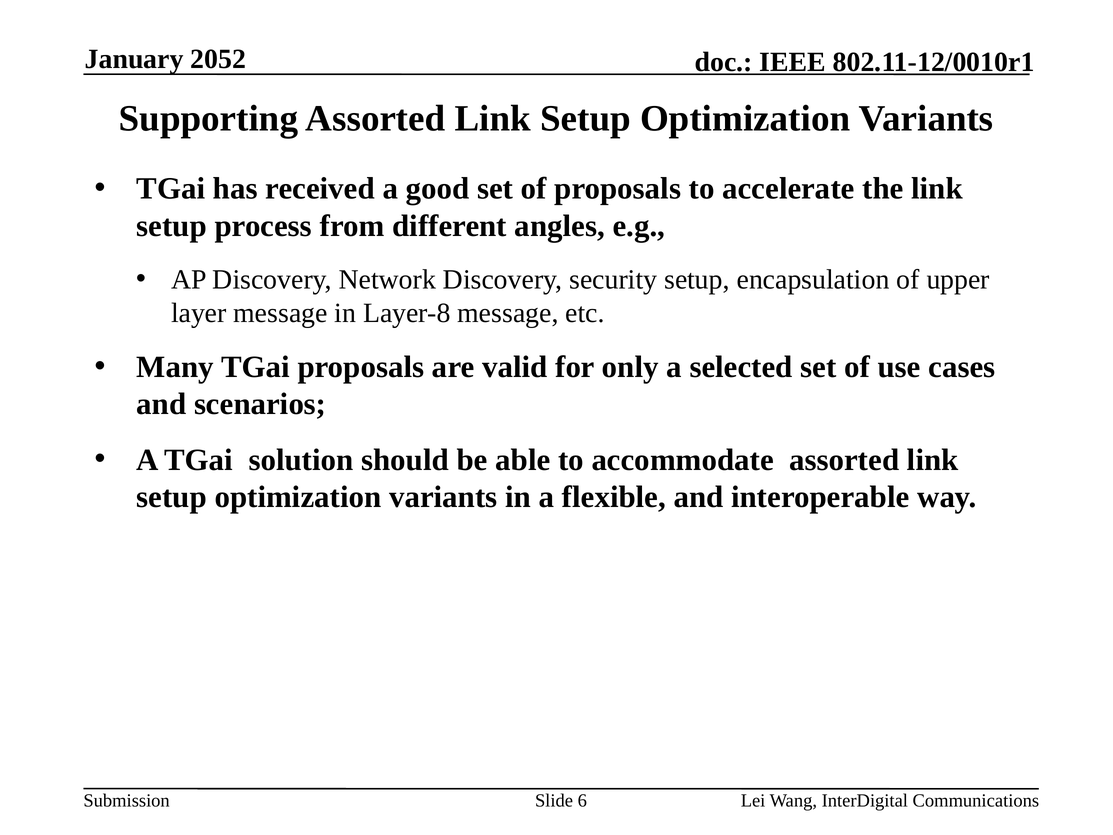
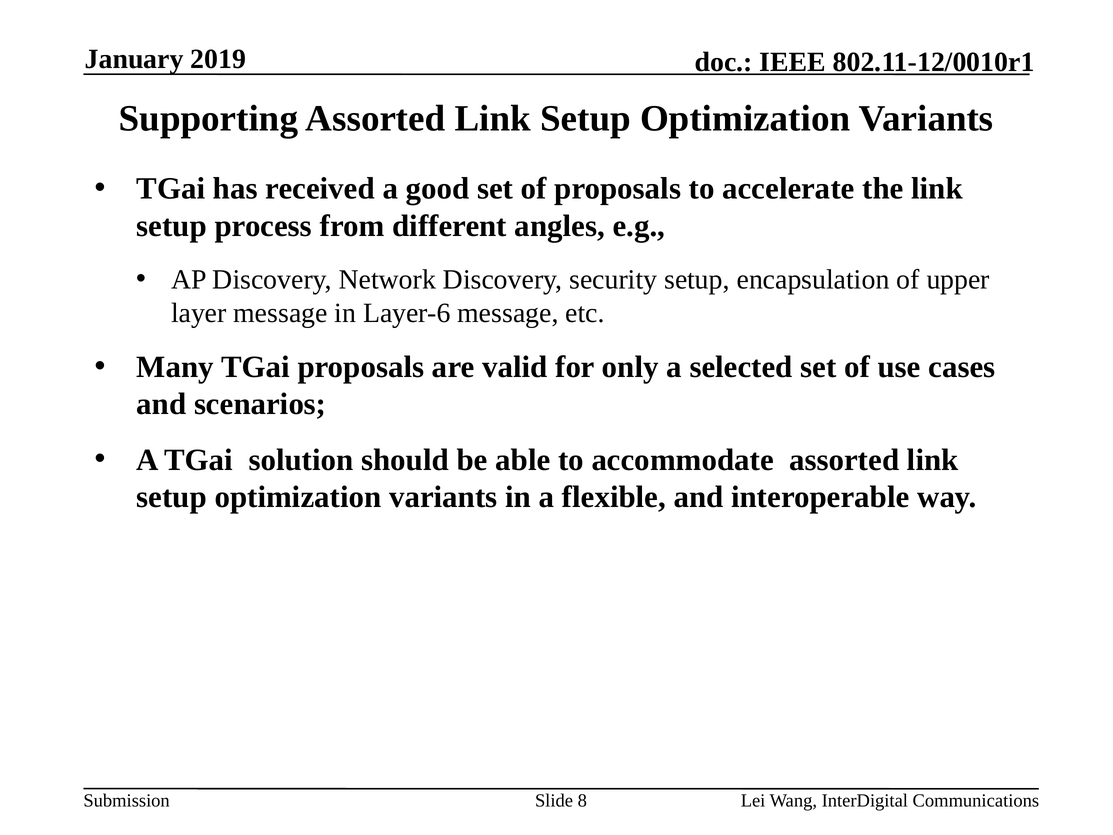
2052: 2052 -> 2019 (218, 59)
Layer-8: Layer-8 -> Layer-6 (407, 313)
6: 6 -> 8 (582, 801)
